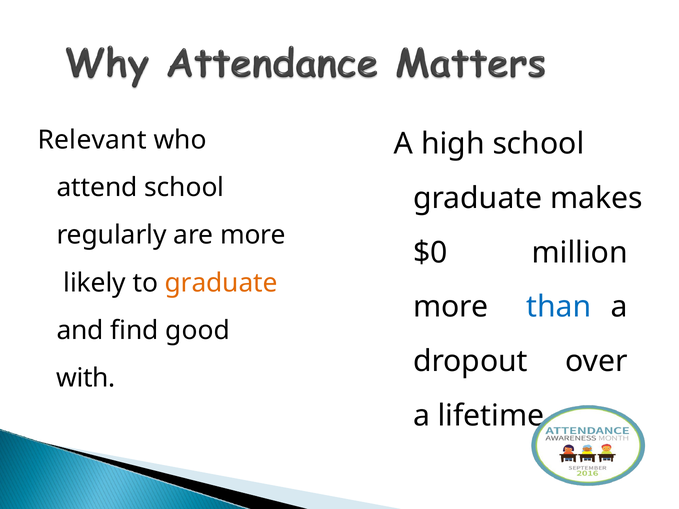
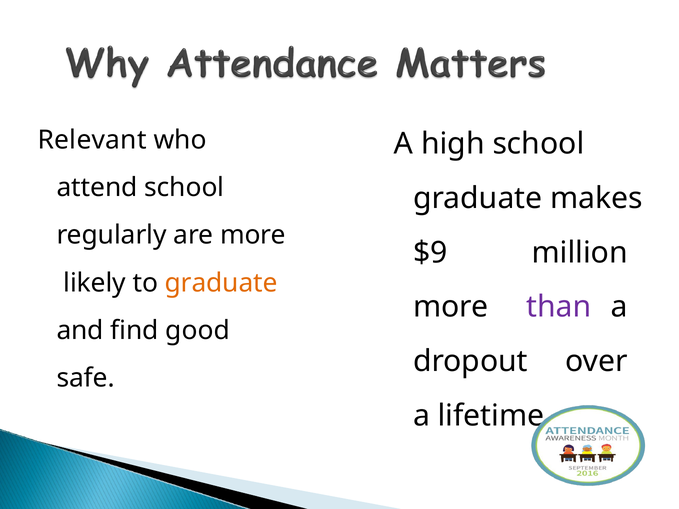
$0: $0 -> $9 (430, 253)
than colour: blue -> purple (559, 307)
with: with -> safe (86, 378)
